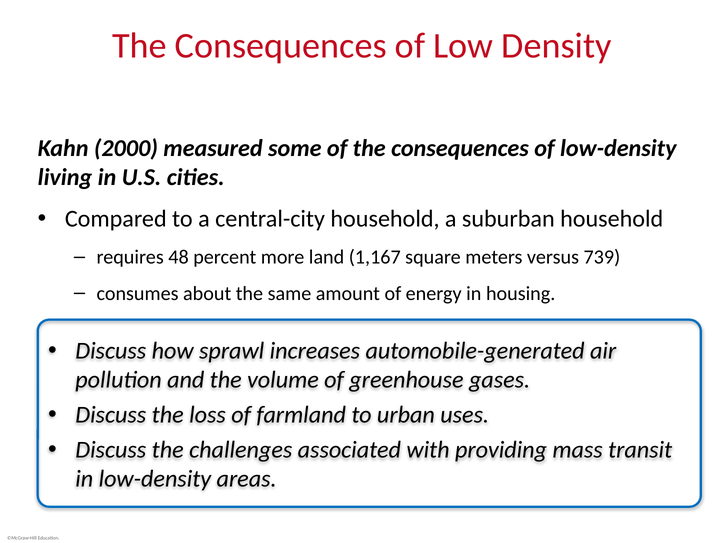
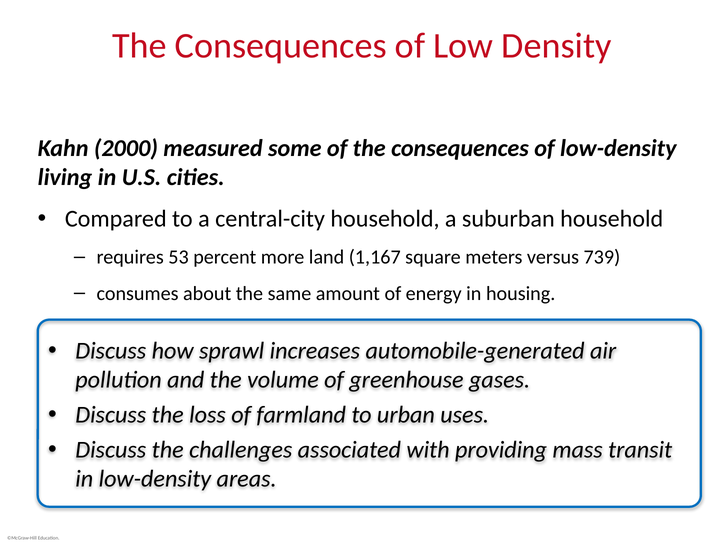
48: 48 -> 53 (179, 257)
